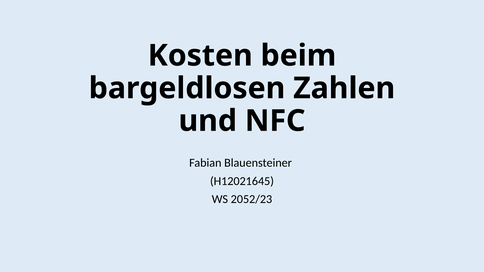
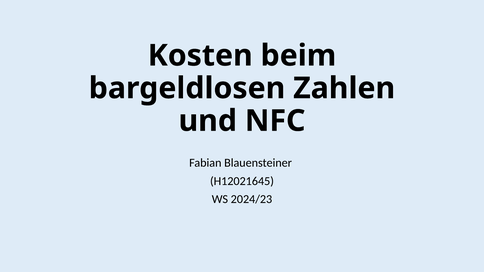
2052/23: 2052/23 -> 2024/23 (251, 199)
